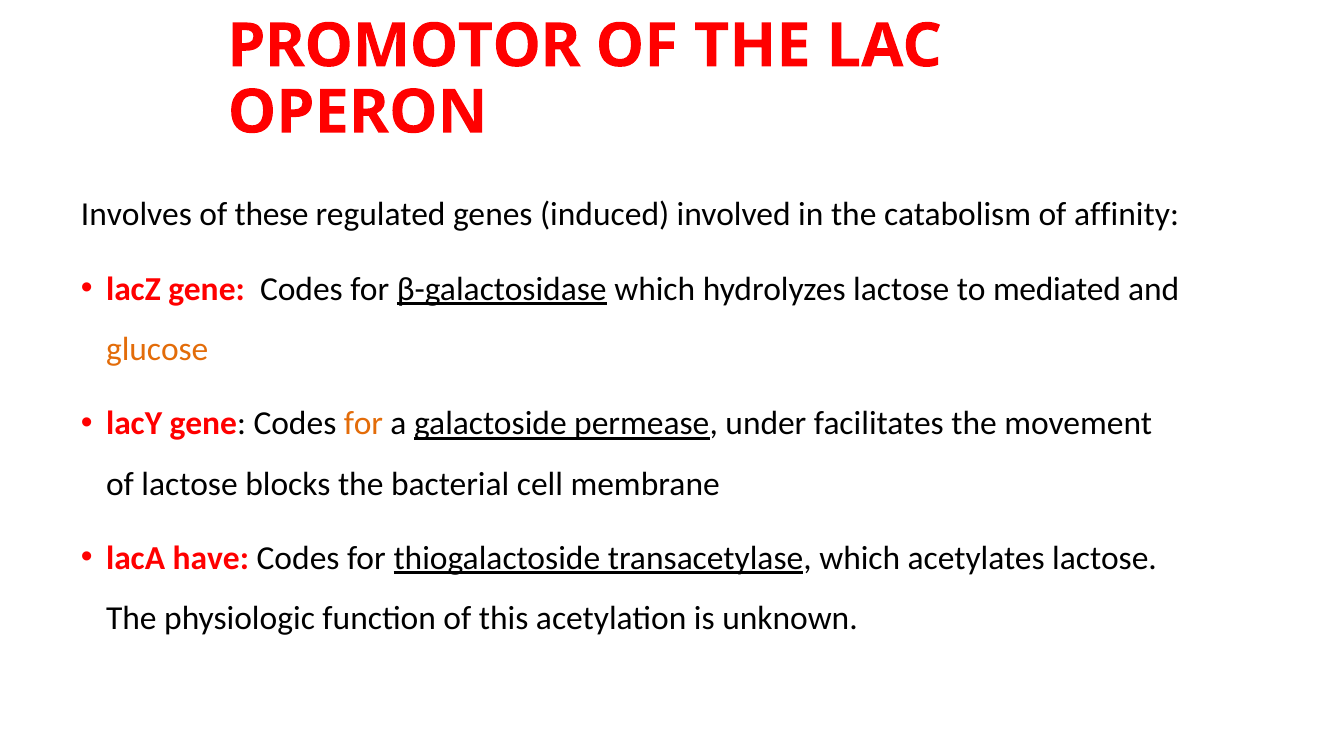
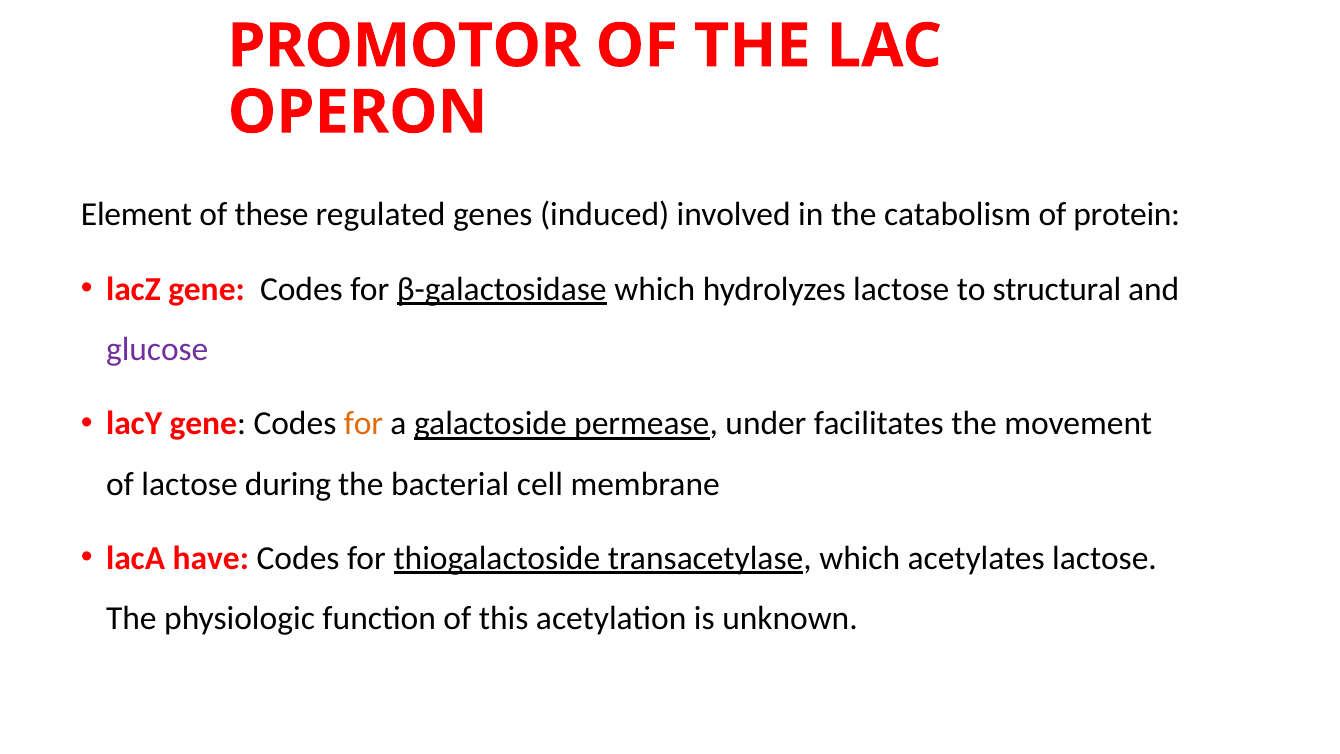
Involves: Involves -> Element (137, 215)
affinity: affinity -> protein (1127, 215)
mediated: mediated -> structural (1057, 289)
glucose colour: orange -> purple (157, 349)
blocks: blocks -> during (288, 484)
